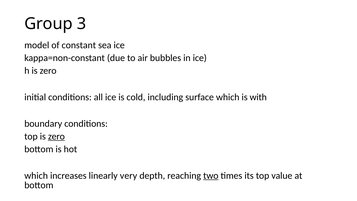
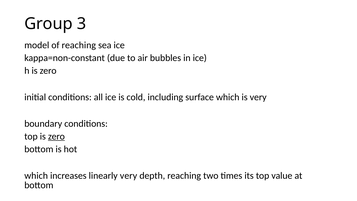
of constant: constant -> reaching (79, 45)
is with: with -> very (258, 97)
two underline: present -> none (211, 176)
